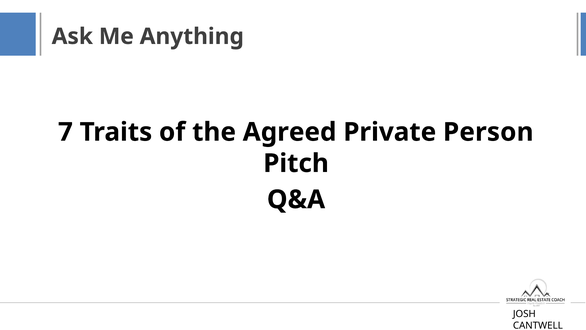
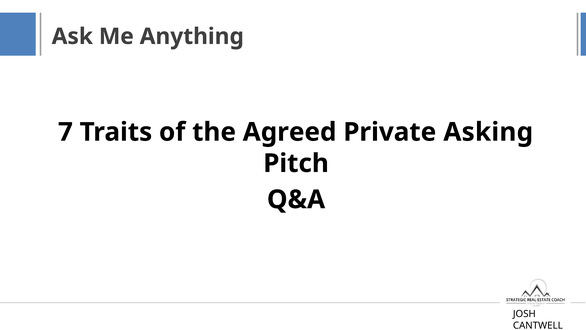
Person: Person -> Asking (488, 132)
